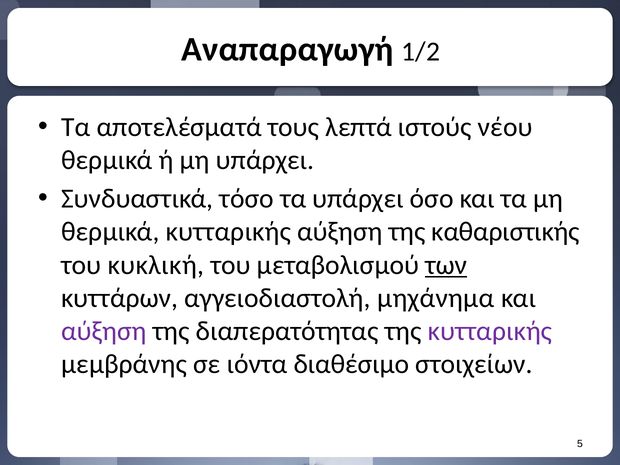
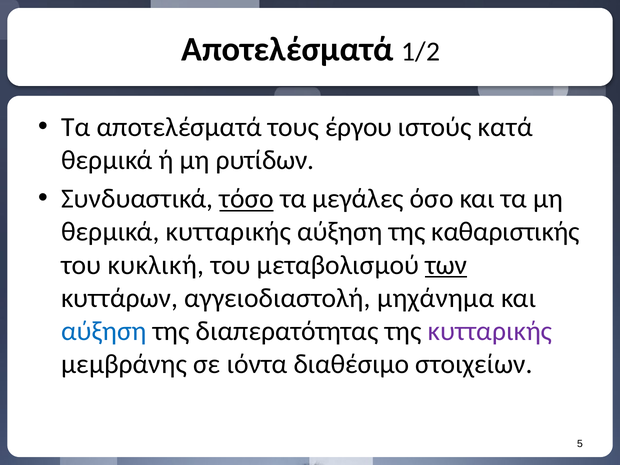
Αναπαραγωγή: Αναπαραγωγή -> Αποτελέσματά (288, 49)
λεπτά: λεπτά -> έργου (359, 127)
νέου: νέου -> κατά (505, 127)
μη υπάρχει: υπάρχει -> ρυτίδων (265, 160)
τόσο underline: none -> present (247, 199)
τα υπάρχει: υπάρχει -> μεγάλες (358, 199)
αύξηση colour: purple -> blue (104, 331)
